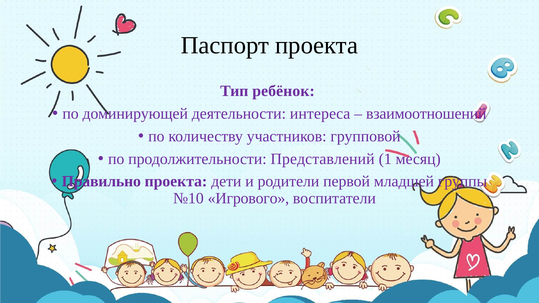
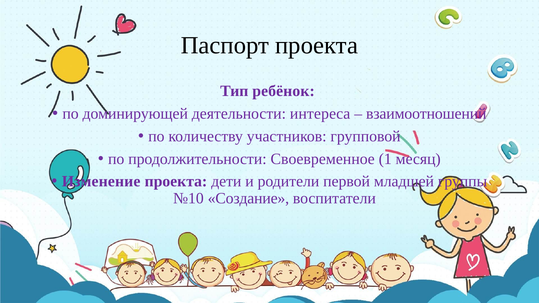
Представлений: Представлений -> Своевременное (323, 159)
Правильно: Правильно -> Изменение (101, 182)
Игрового: Игрового -> Создание (248, 199)
